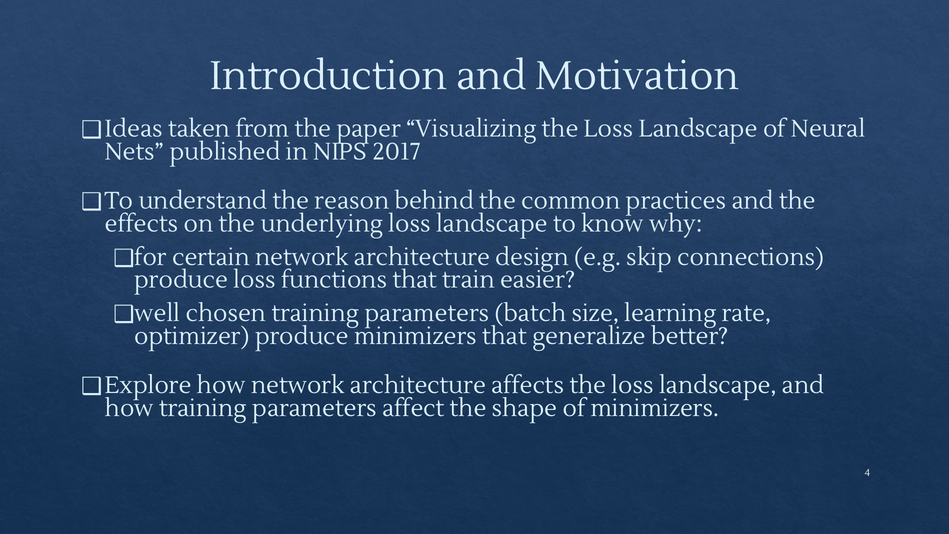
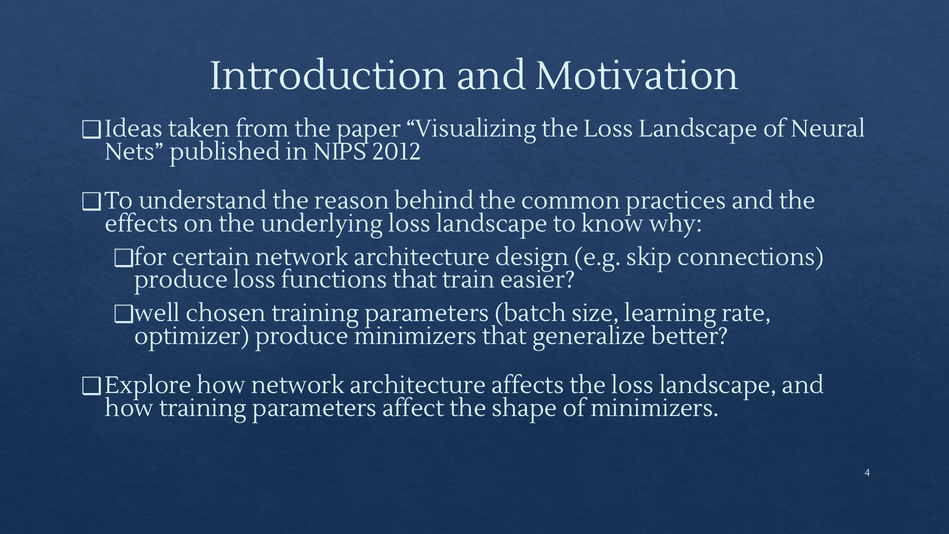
2017: 2017 -> 2012 (397, 152)
